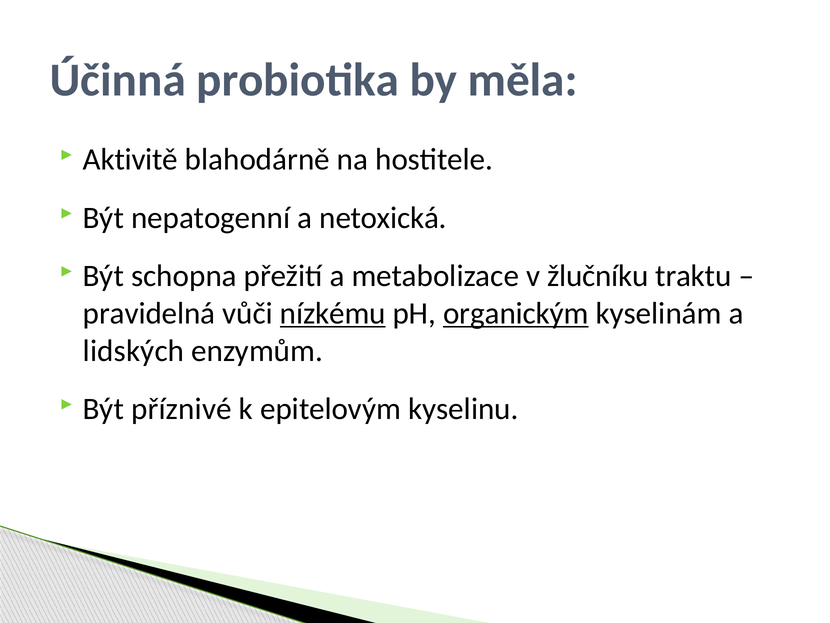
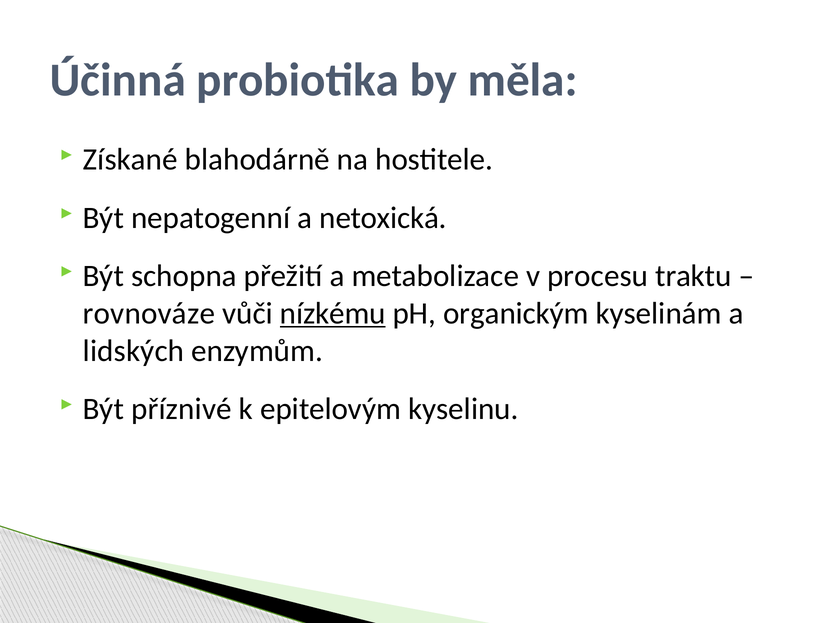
Aktivitě: Aktivitě -> Získané (130, 159)
žlučníku: žlučníku -> procesu (598, 276)
pravidelná: pravidelná -> rovnováze (149, 313)
organickým underline: present -> none (516, 313)
